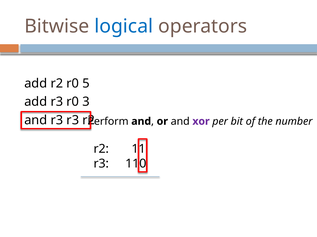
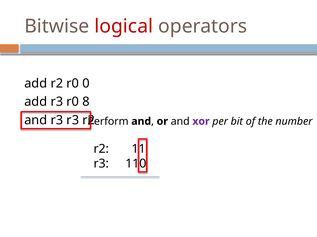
logical colour: blue -> red (124, 26)
5: 5 -> 0 (86, 84)
3: 3 -> 8 (86, 102)
